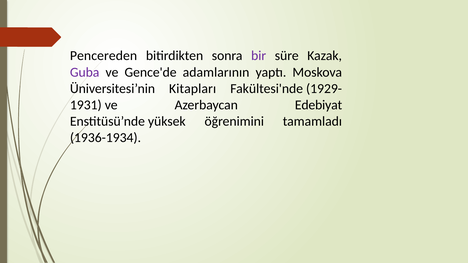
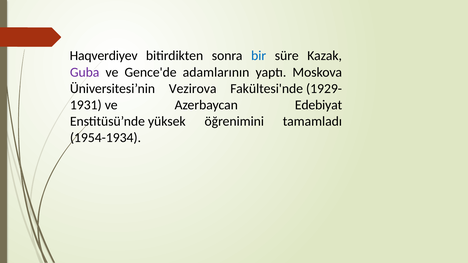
Pencereden: Pencereden -> Haqverdiyev (104, 56)
bir colour: purple -> blue (259, 56)
Kitapları: Kitapları -> Vezirova (193, 89)
1936-1934: 1936-1934 -> 1954-1934 (106, 138)
